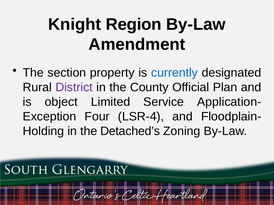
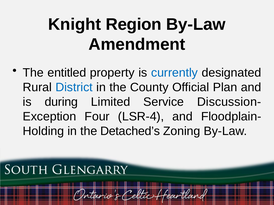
section: section -> entitled (67, 73)
District colour: purple -> blue (74, 88)
object: object -> during (61, 102)
Application-: Application- -> Discussion- (229, 102)
